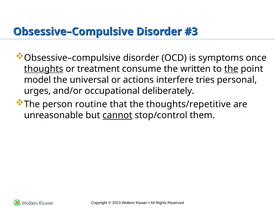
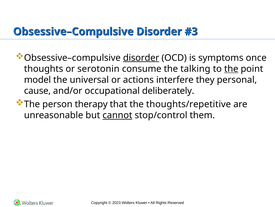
disorder underline: none -> present (141, 58)
thoughts underline: present -> none (44, 69)
treatment: treatment -> serotonin (98, 69)
written: written -> talking (195, 69)
tries: tries -> they (205, 80)
urges: urges -> cause (37, 91)
routine: routine -> therapy (91, 104)
